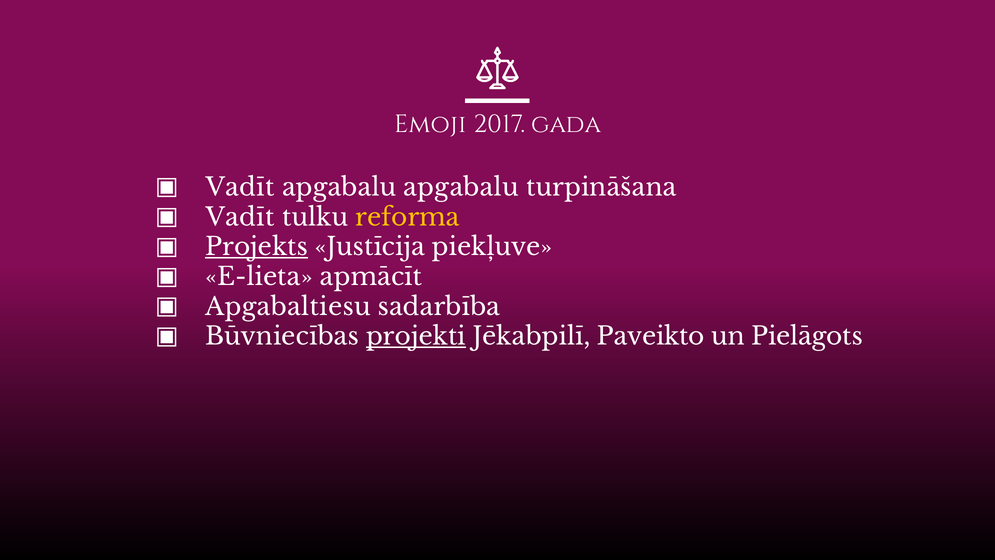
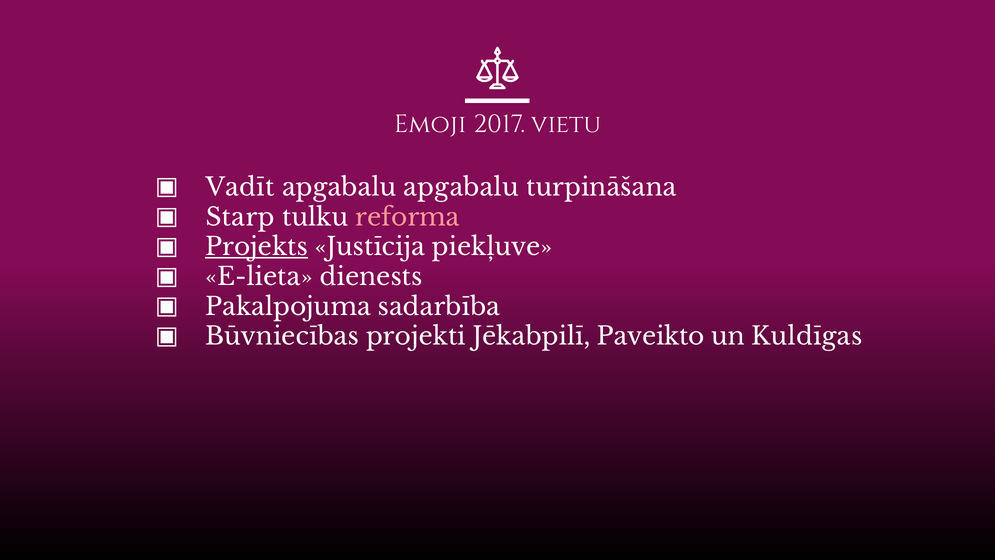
gada: gada -> vietu (566, 124)
Vadīt: Vadīt -> Starp (240, 217)
reforma colour: yellow -> pink (408, 217)
apmācīt: apmācīt -> dienests (371, 277)
Apgabaltiesu: Apgabaltiesu -> Pakalpojuma (288, 307)
projekti underline: present -> none (416, 337)
Pielāgots: Pielāgots -> Kuldīgas (807, 337)
